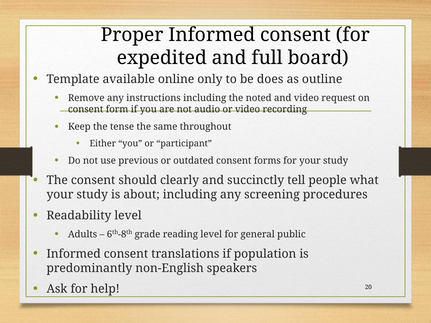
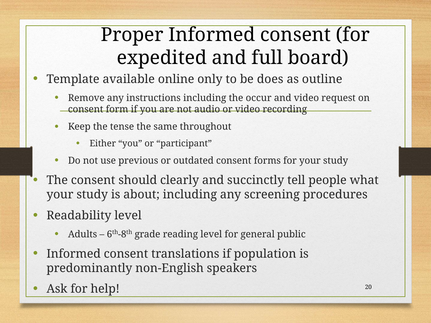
noted: noted -> occur (259, 98)
